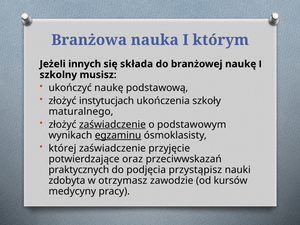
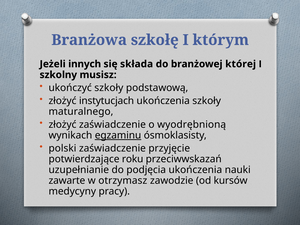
nauka: nauka -> szkołę (155, 40)
branżowej naukę: naukę -> której (241, 64)
ukończyć naukę: naukę -> szkoły (109, 88)
zaświadczenie underline: present -> none (112, 124)
podstawowym: podstawowym -> wyodrębnioną (192, 124)
której: której -> polski (62, 148)
oraz: oraz -> roku (133, 159)
praktycznych: praktycznych -> uzupełnianie (79, 170)
podjęcia przystąpisz: przystąpisz -> ukończenia (195, 170)
zdobyta: zdobyta -> zawarte (67, 181)
